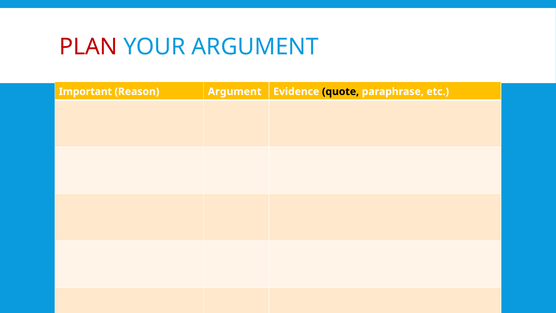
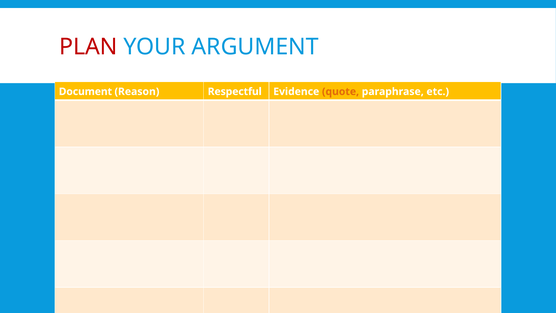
Important: Important -> Document (85, 92)
Reason Argument: Argument -> Respectful (235, 92)
quote colour: black -> orange (341, 92)
